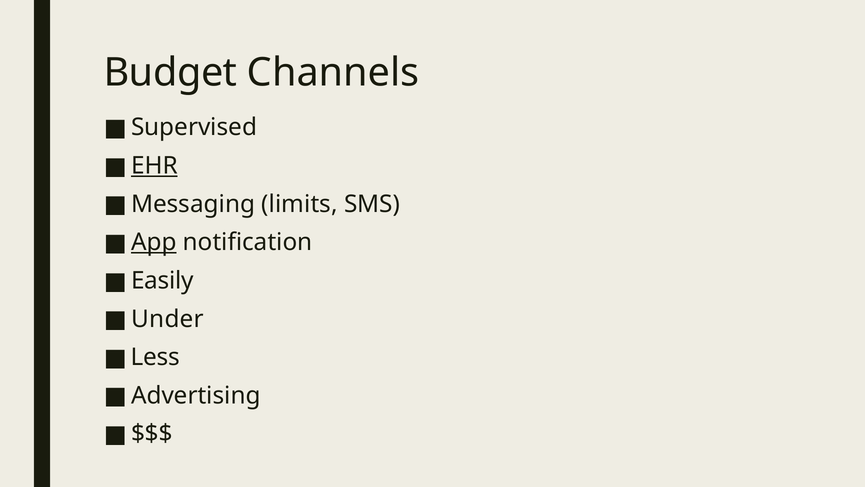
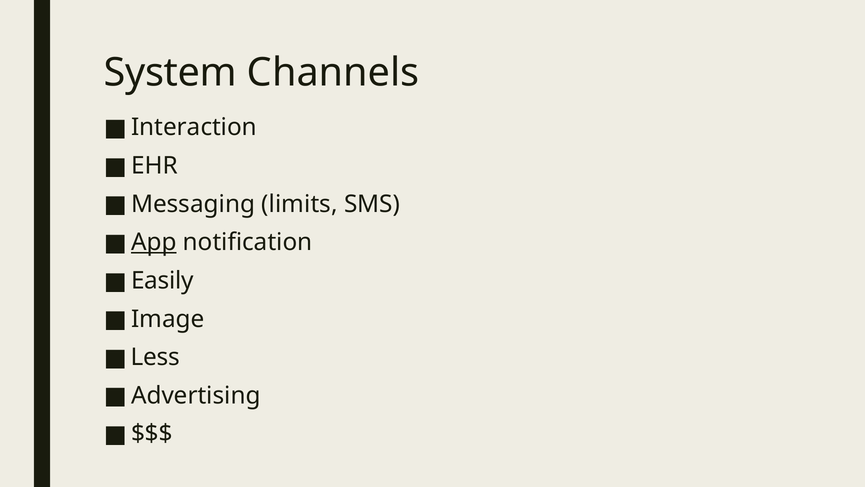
Budget: Budget -> System (170, 73)
Supervised: Supervised -> Interaction (194, 127)
EHR underline: present -> none (154, 166)
Under: Under -> Image (168, 319)
